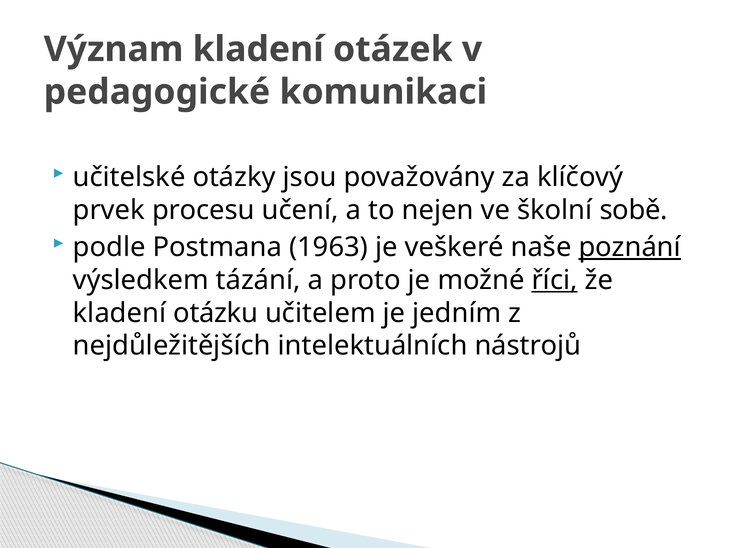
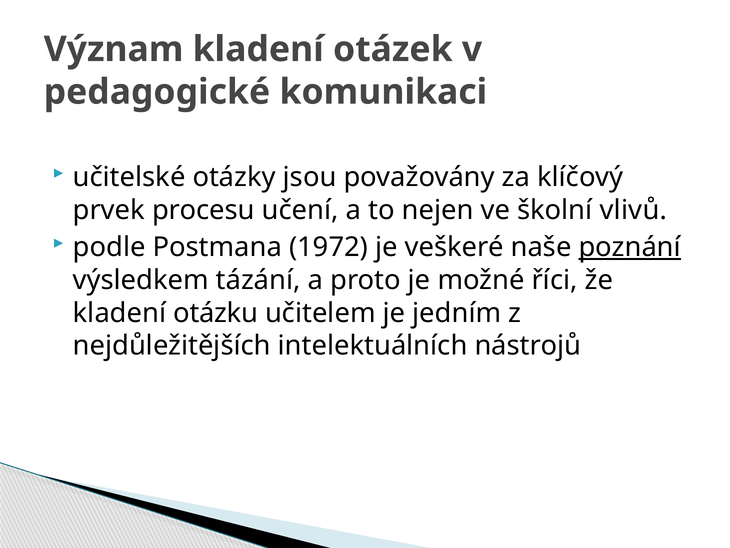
sobě: sobě -> vlivů (633, 210)
1963: 1963 -> 1972 (329, 247)
říci underline: present -> none (555, 280)
